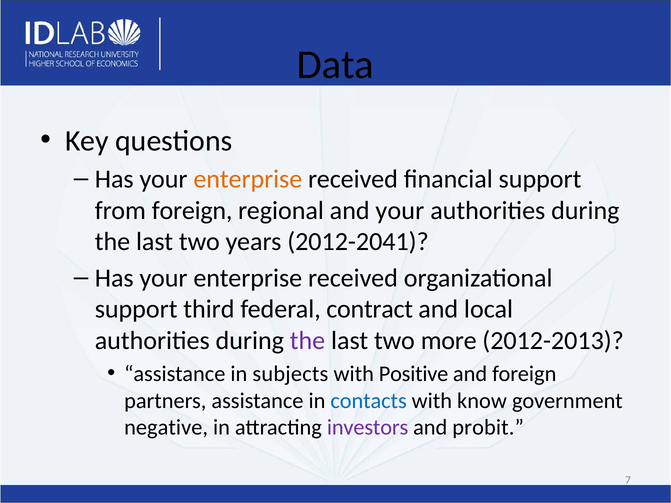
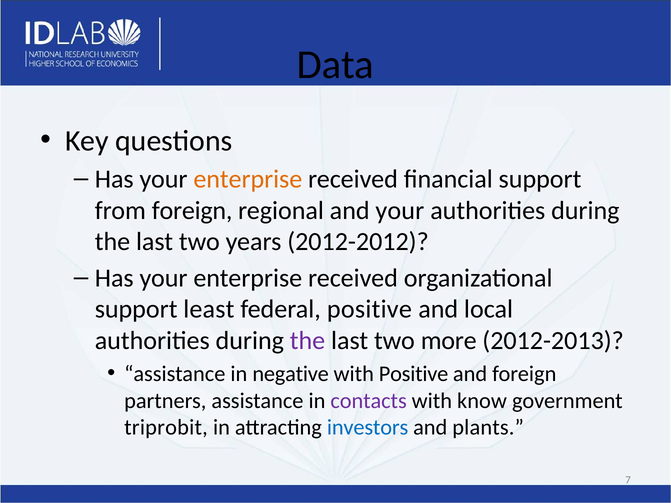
2012-2041: 2012-2041 -> 2012-2012 (358, 242)
third: third -> least (209, 310)
federal contract: contract -> positive (369, 310)
subjects: subjects -> negative (291, 374)
contacts colour: blue -> purple (369, 401)
negative: negative -> triprobit (166, 428)
investors colour: purple -> blue (368, 428)
probit: probit -> plants (488, 428)
